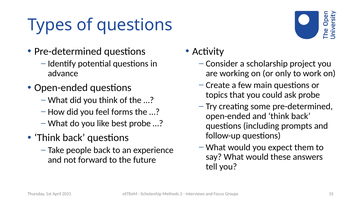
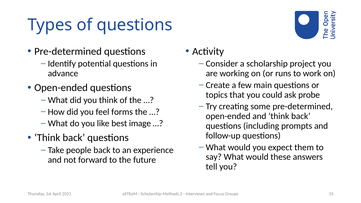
only: only -> runs (283, 73)
best probe: probe -> image (140, 123)
